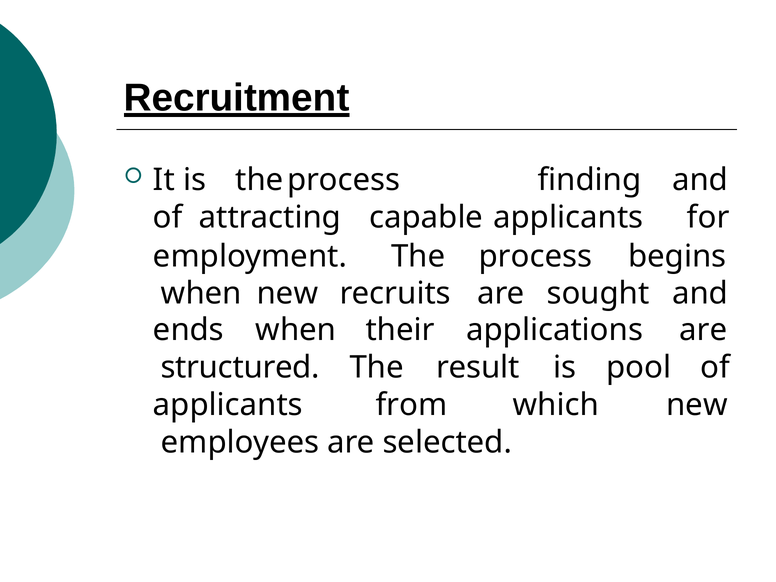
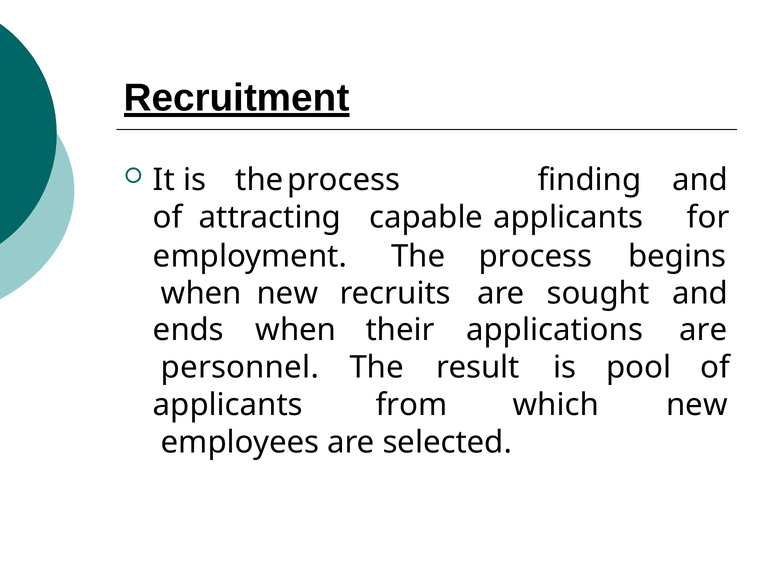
structured: structured -> personnel (240, 367)
